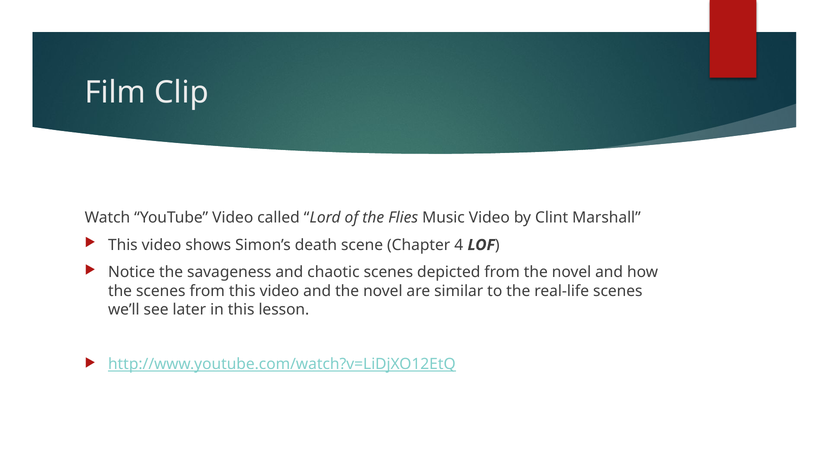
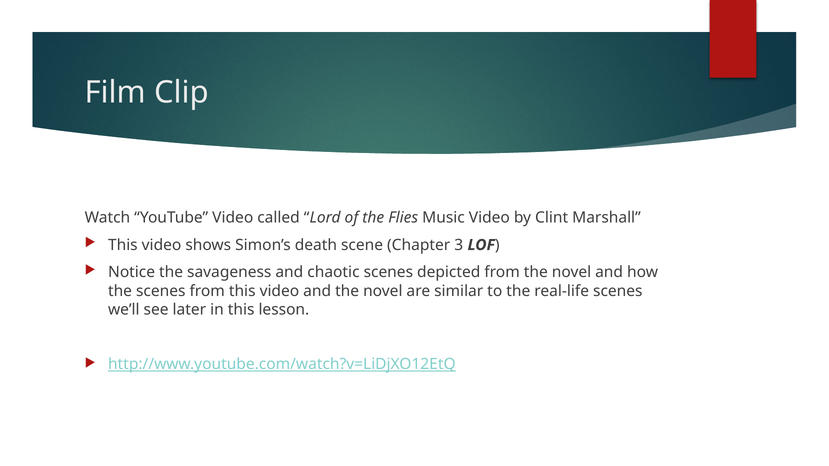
4: 4 -> 3 (459, 245)
